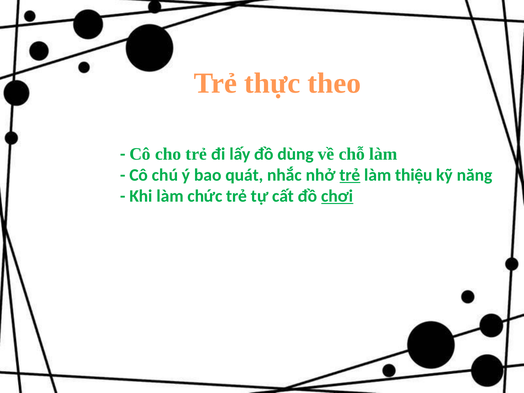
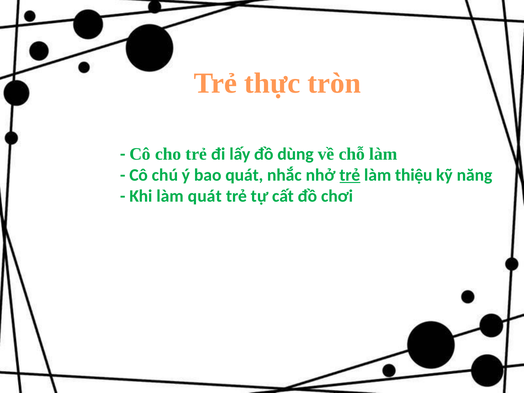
theo: theo -> tròn (334, 83)
làm chức: chức -> quát (205, 196)
chơi underline: present -> none (337, 196)
